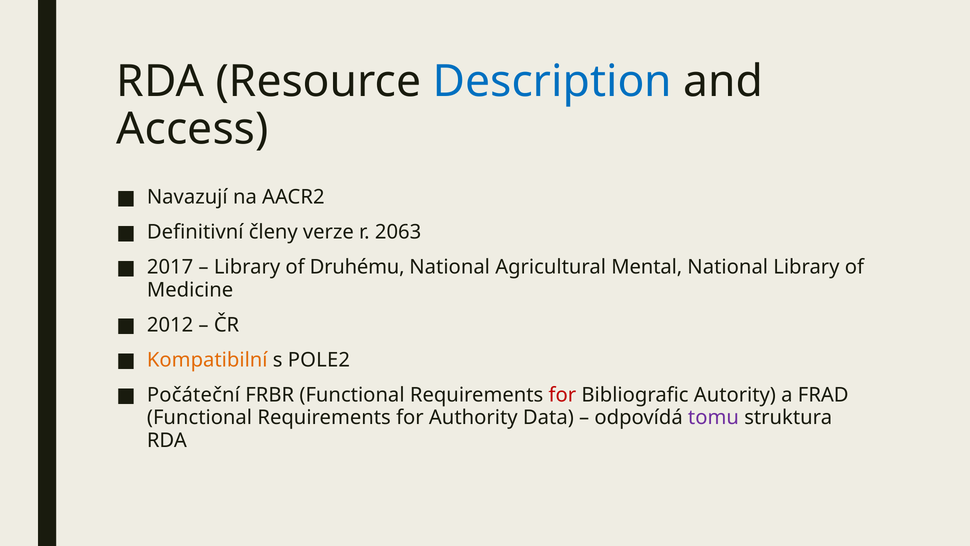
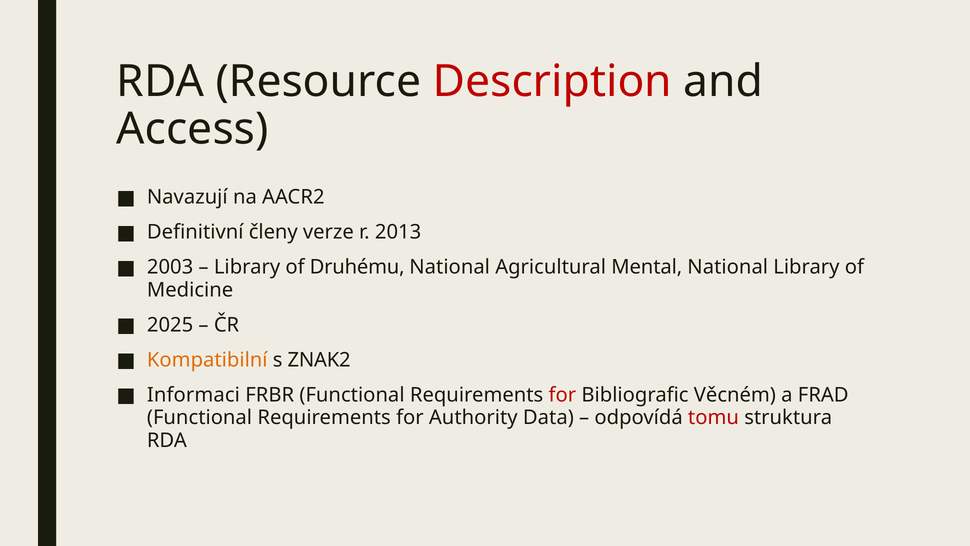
Description colour: blue -> red (552, 82)
2063: 2063 -> 2013 (398, 232)
2017: 2017 -> 2003 (170, 267)
2012: 2012 -> 2025 (170, 325)
POLE2: POLE2 -> ZNAK2 (319, 360)
Počáteční: Počáteční -> Informaci (193, 395)
Autority: Autority -> Věcném (735, 395)
tomu colour: purple -> red (713, 417)
